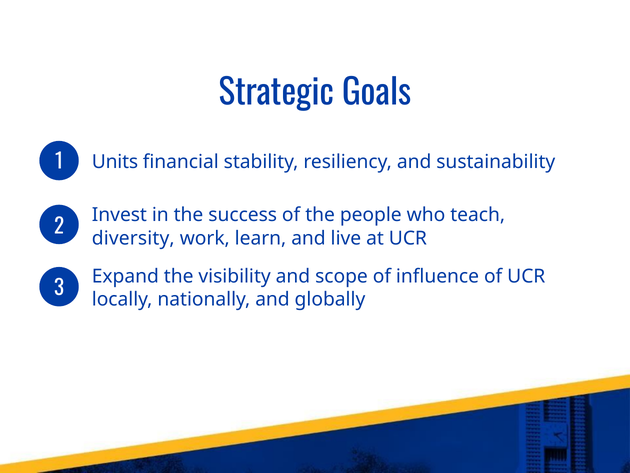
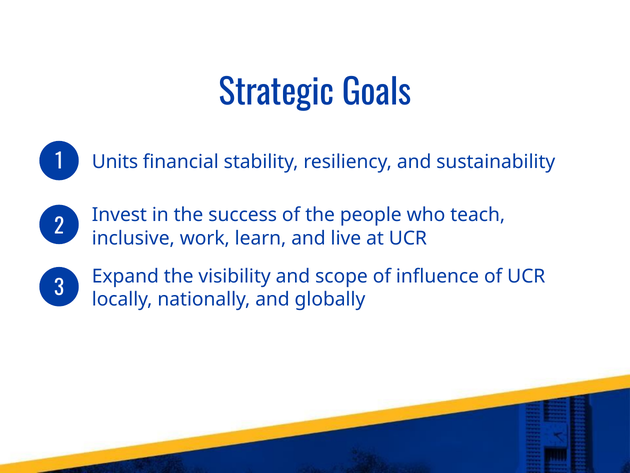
diversity: diversity -> inclusive (133, 238)
